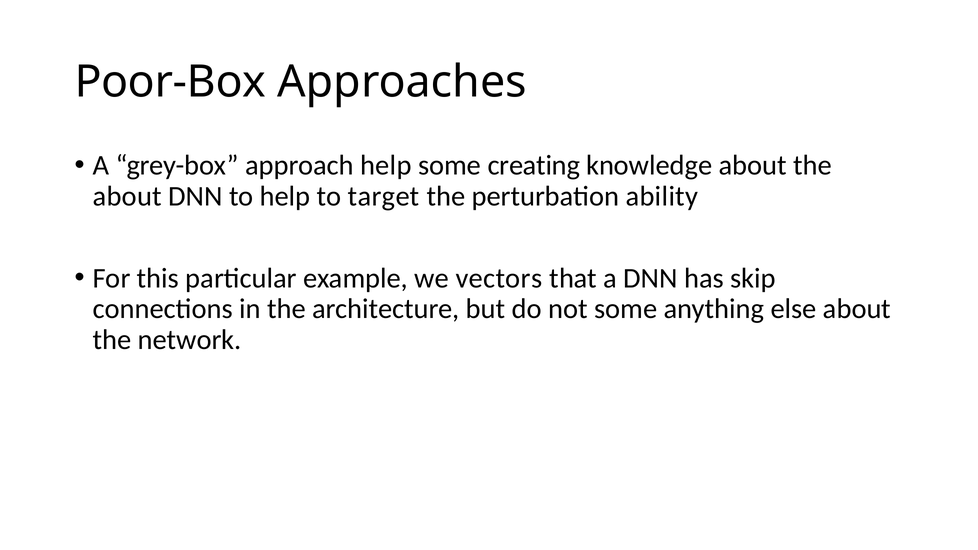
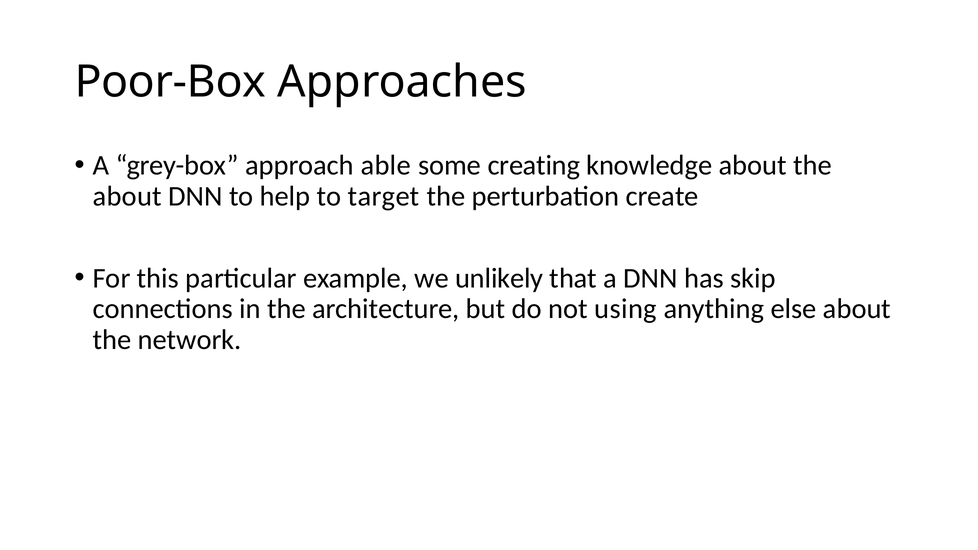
approach help: help -> able (386, 165)
ability: ability -> create (662, 196)
vectors: vectors -> unlikely (499, 278)
not some: some -> using (626, 309)
